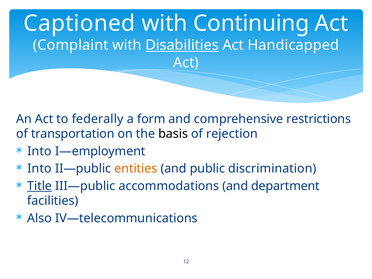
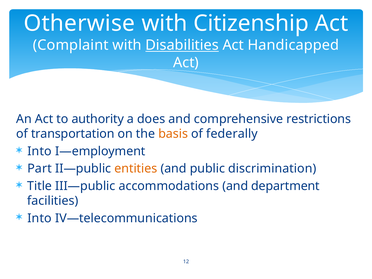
Captioned: Captioned -> Otherwise (79, 23)
Continuing: Continuing -> Citizenship (251, 23)
federally: federally -> authority (98, 119)
form: form -> does (151, 119)
basis colour: black -> orange (173, 134)
rejection: rejection -> federally (232, 134)
Into: Into -> Part (40, 169)
Title underline: present -> none (40, 186)
Also: Also -> Into (40, 218)
